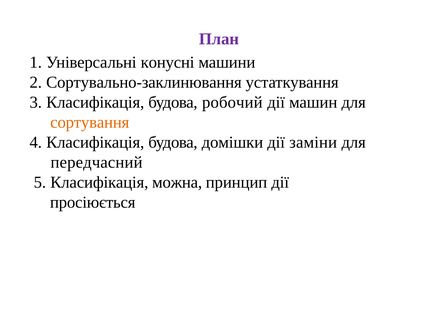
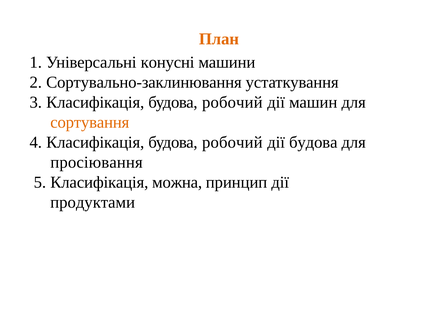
План colour: purple -> orange (219, 39)
домішки: домішки -> робочий (232, 142)
дії заміни: заміни -> будова (313, 142)
передчасний: передчасний -> просіювання (97, 162)
просіюється: просіюється -> продуктами (93, 202)
